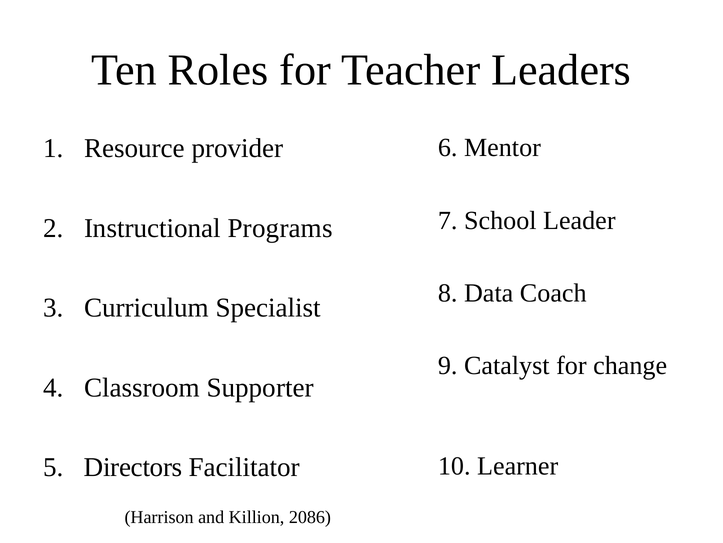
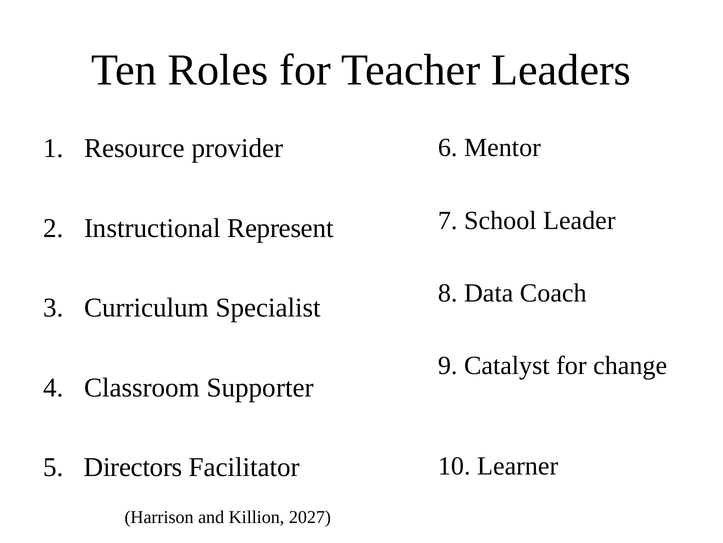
Programs: Programs -> Represent (280, 228)
2086: 2086 -> 2027 (310, 516)
